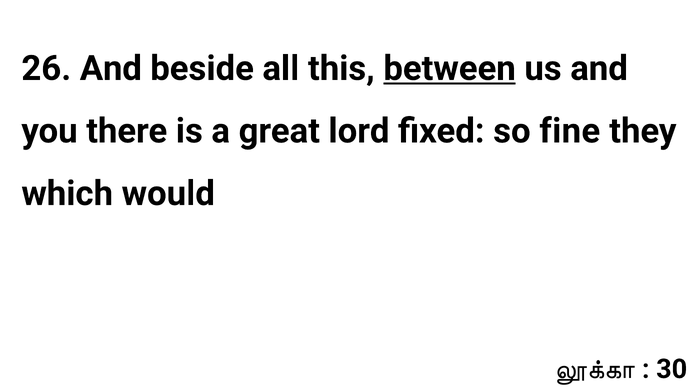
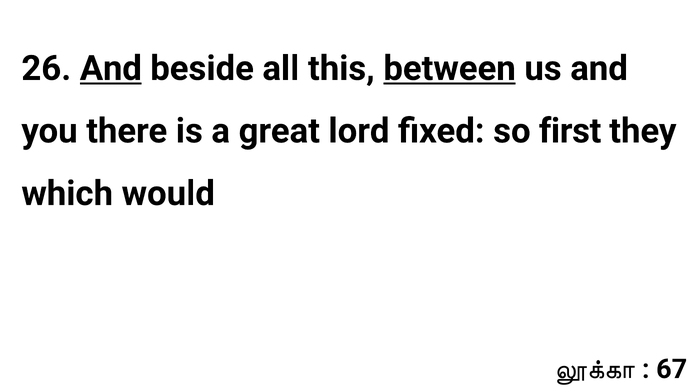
And underline: none -> present (111, 68)
fine: fine -> first (570, 131)
30: 30 -> 67 (672, 369)
